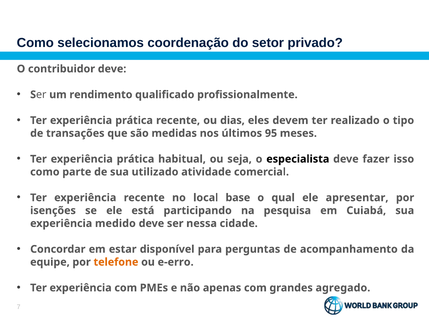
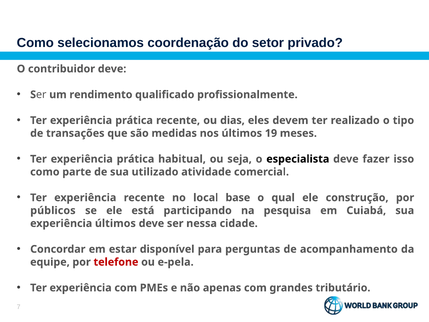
95: 95 -> 19 (271, 133)
apresentar: apresentar -> construção (357, 198)
isenções: isenções -> públicos (53, 210)
experiência medido: medido -> últimos (115, 223)
telefone colour: orange -> red (116, 262)
e-erro: e-erro -> e-pela (176, 262)
agregado: agregado -> tributário (343, 288)
